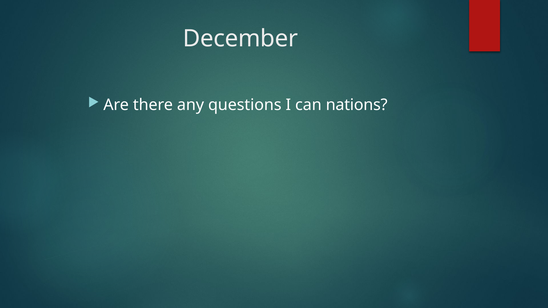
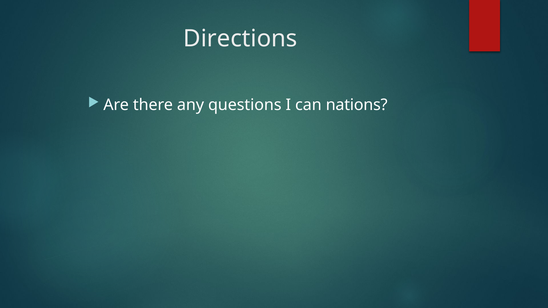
December: December -> Directions (240, 38)
